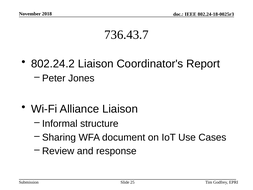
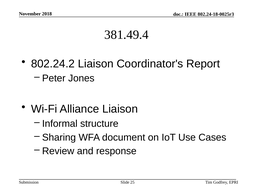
736.43.7: 736.43.7 -> 381.49.4 (126, 35)
